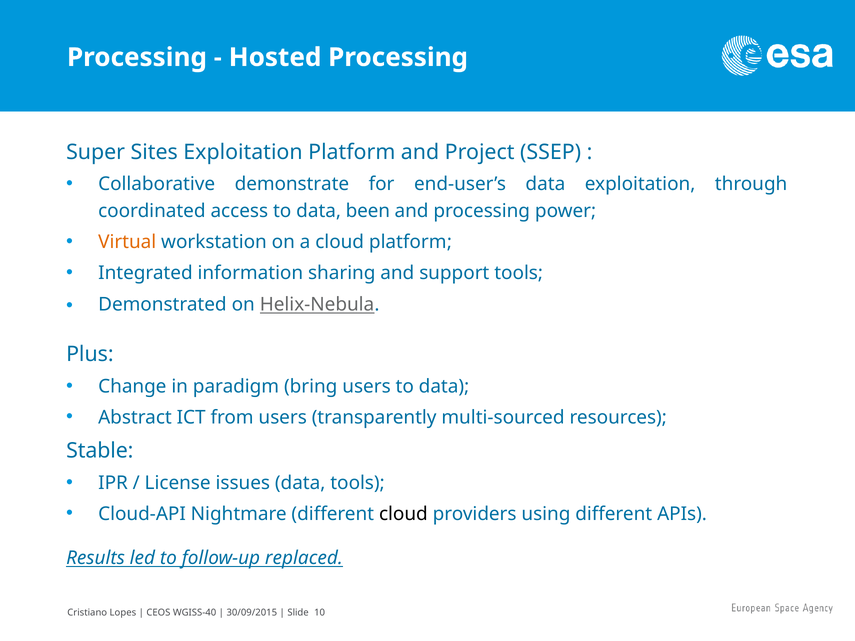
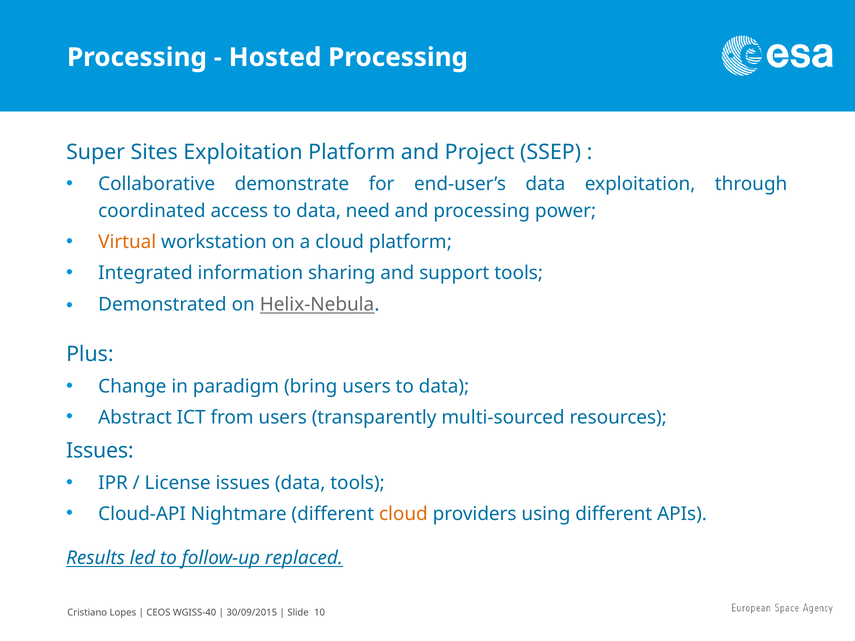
been: been -> need (368, 211)
Stable: Stable -> Issues (100, 451)
cloud colour: black -> orange (403, 514)
